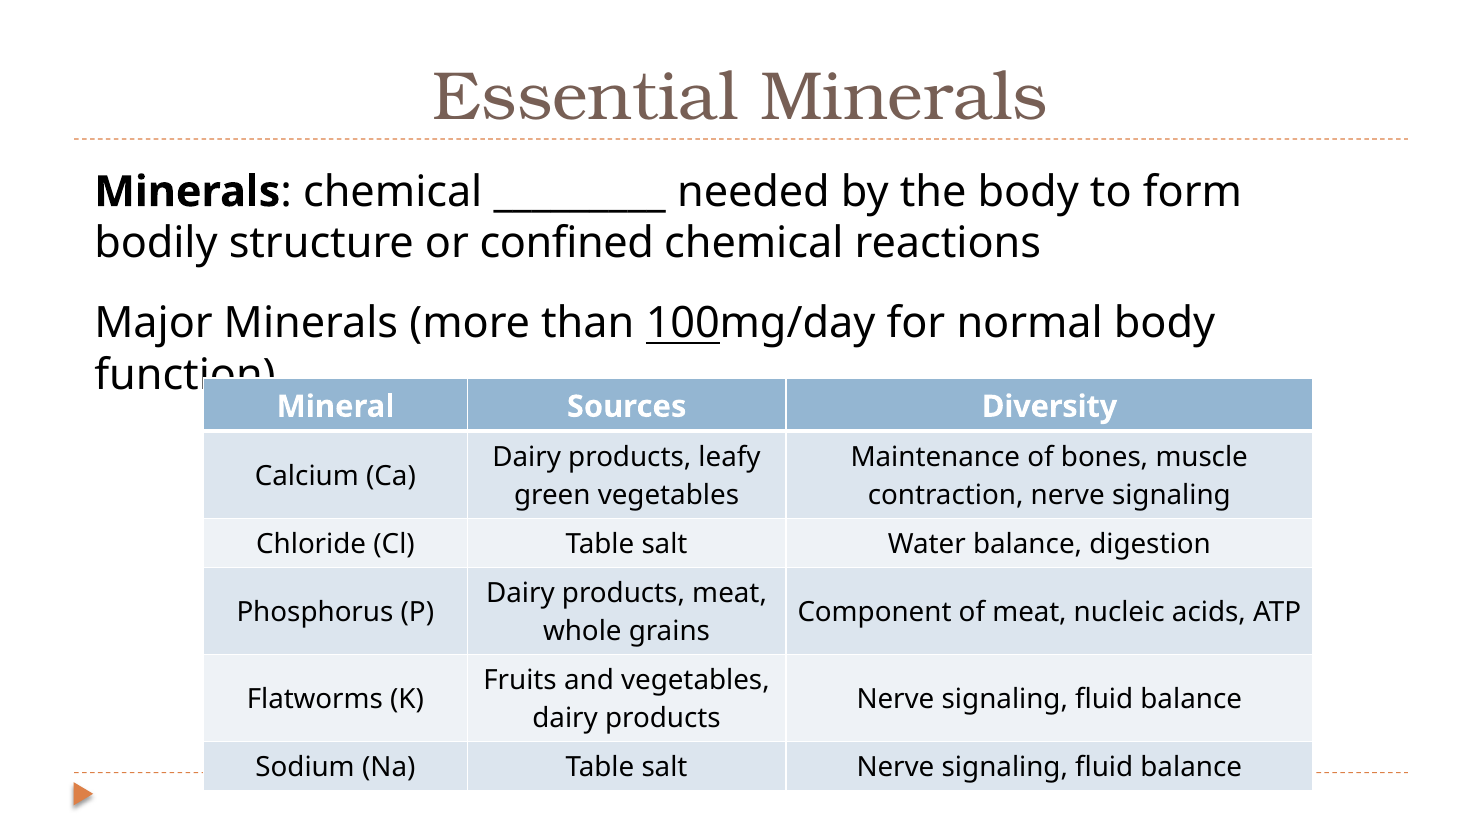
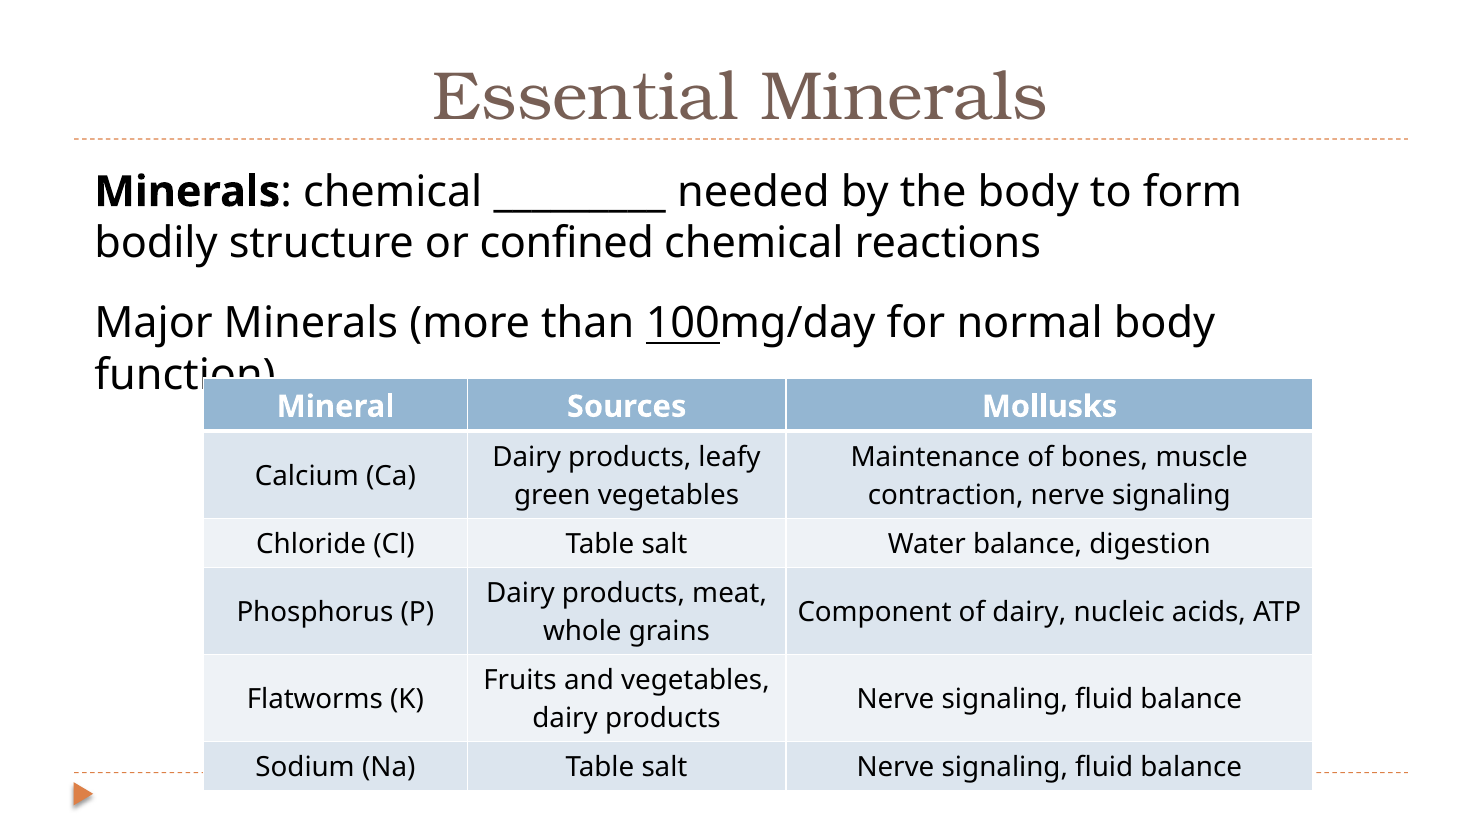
Diversity: Diversity -> Mollusks (1050, 406)
of meat: meat -> dairy (1029, 612)
